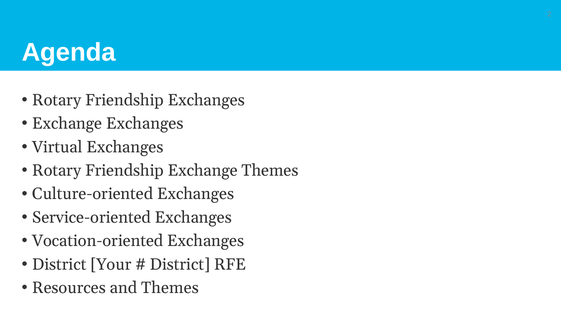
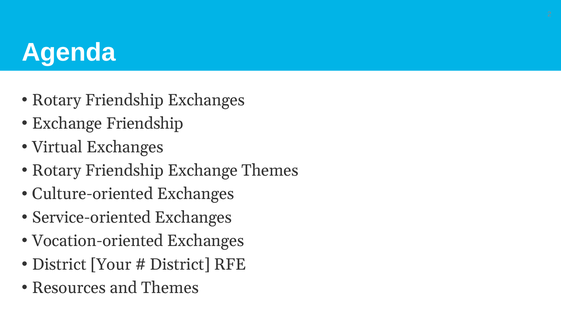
Exchange Exchanges: Exchanges -> Friendship (145, 124)
